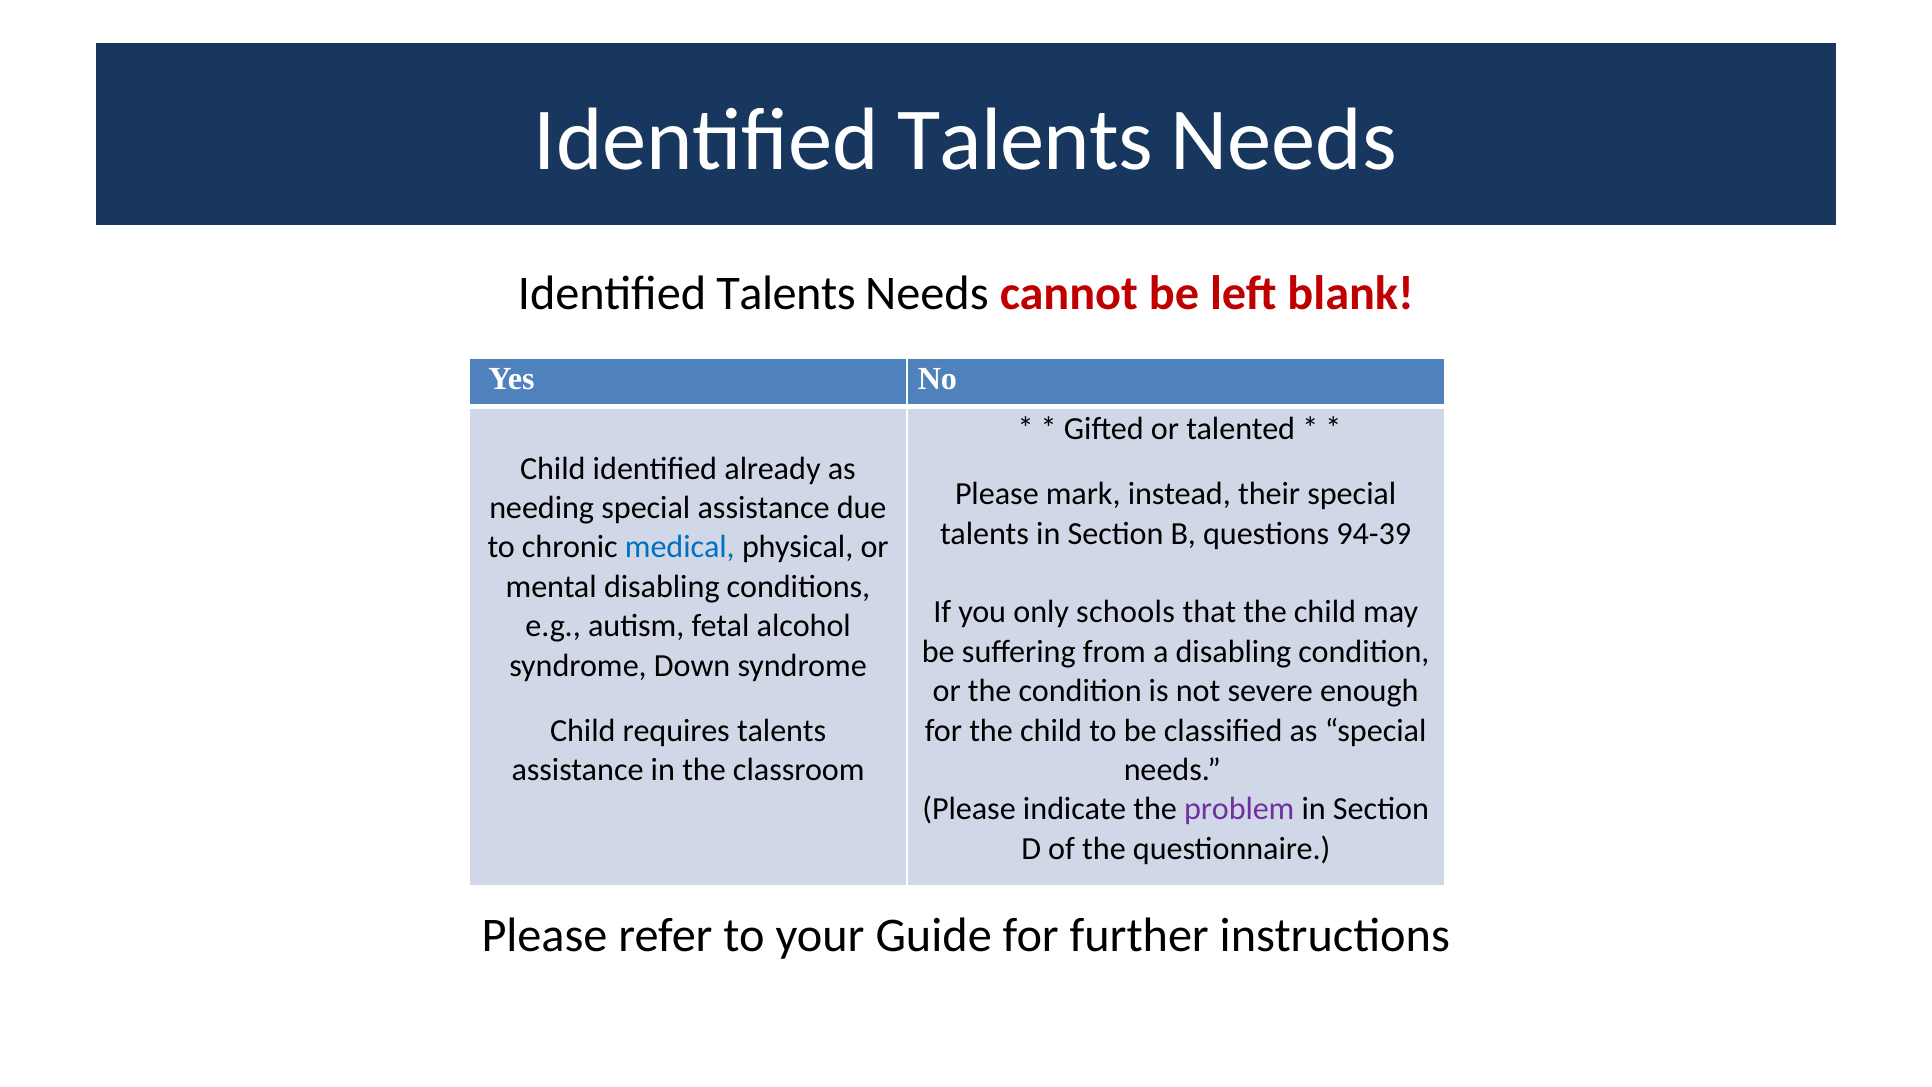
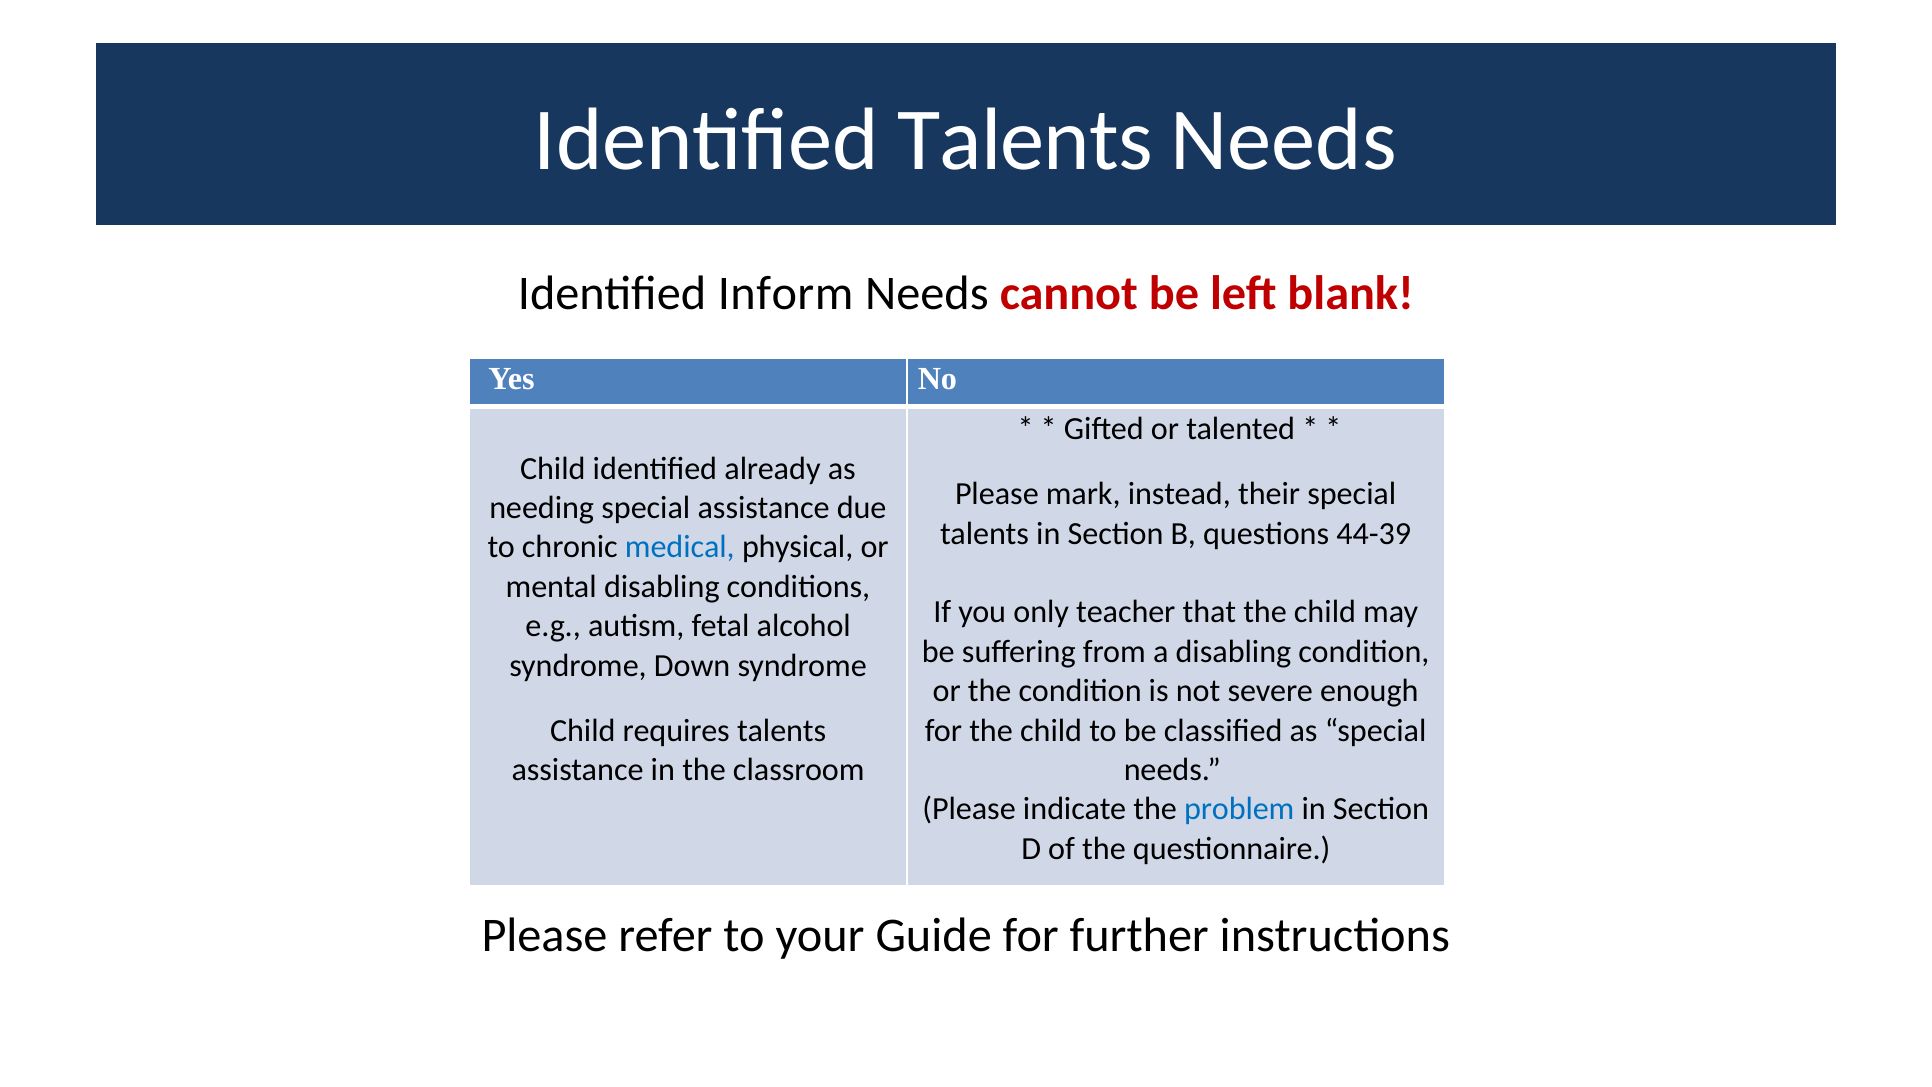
Talents: Talents -> Inform (786, 293)
94-39: 94-39 -> 44-39 (1374, 533)
schools: schools -> teacher (1126, 612)
problem colour: purple -> blue (1239, 809)
